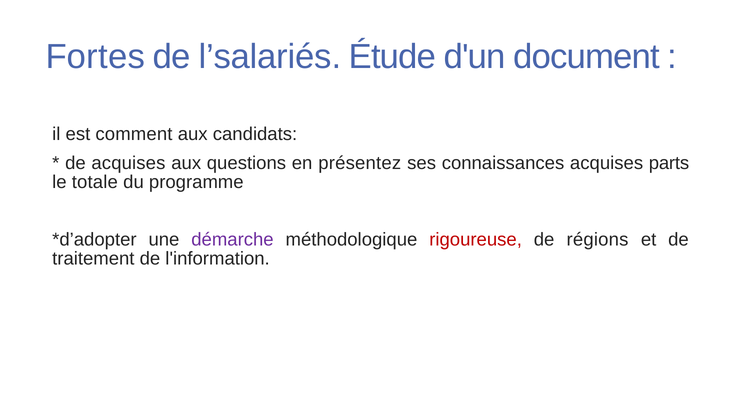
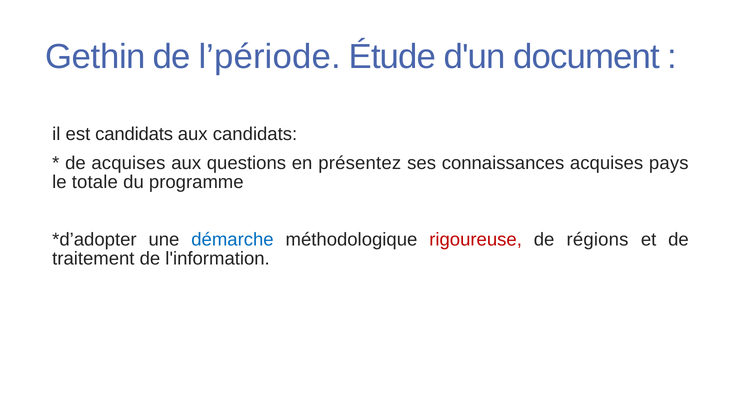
Fortes: Fortes -> Gethin (95, 57)
l’salariés: l’salariés -> l’période (270, 57)
est comment: comment -> candidats (134, 134)
parts: parts -> pays (669, 163)
démarche colour: purple -> blue (232, 240)
